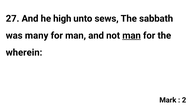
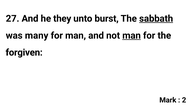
high: high -> they (62, 19)
sews: sews -> burst (107, 19)
sabbath underline: none -> present (156, 19)
wherein: wherein -> forgiven (24, 52)
